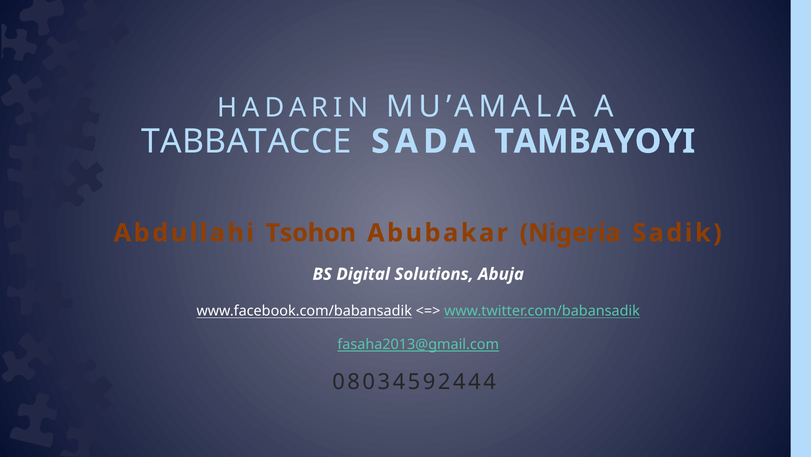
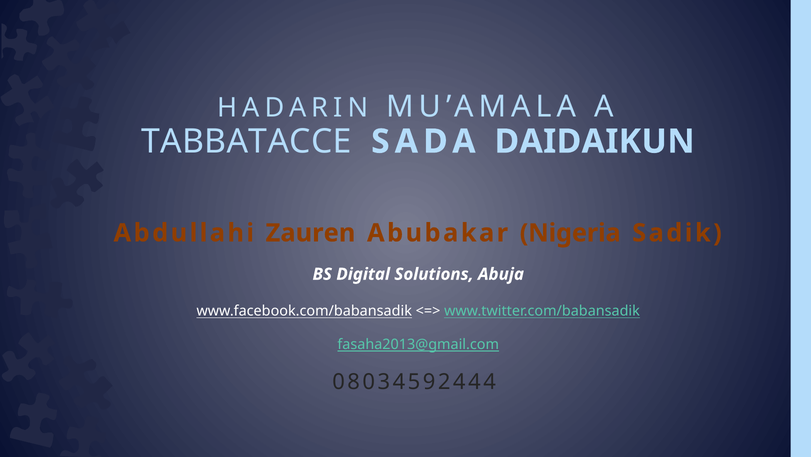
TAMBAYOYI: TAMBAYOYI -> DAIDAIKUN (595, 141)
Tsohon: Tsohon -> Zauren (310, 233)
